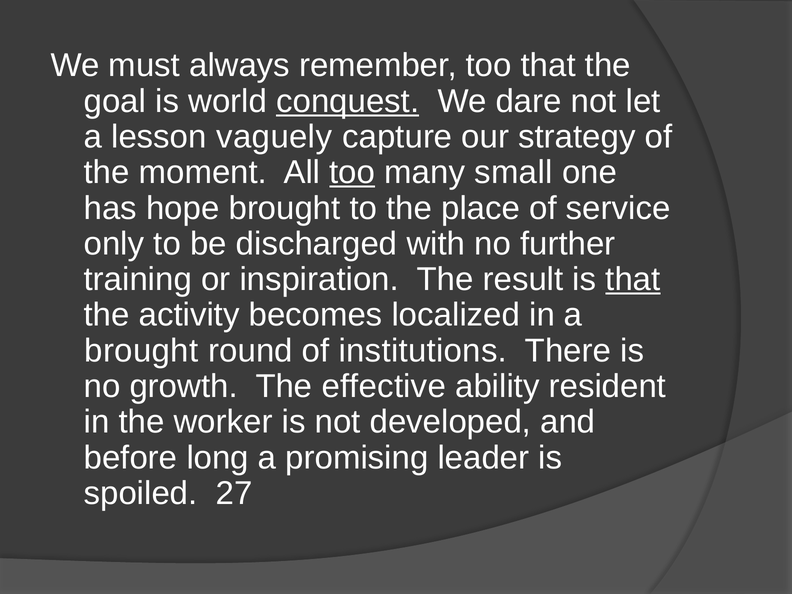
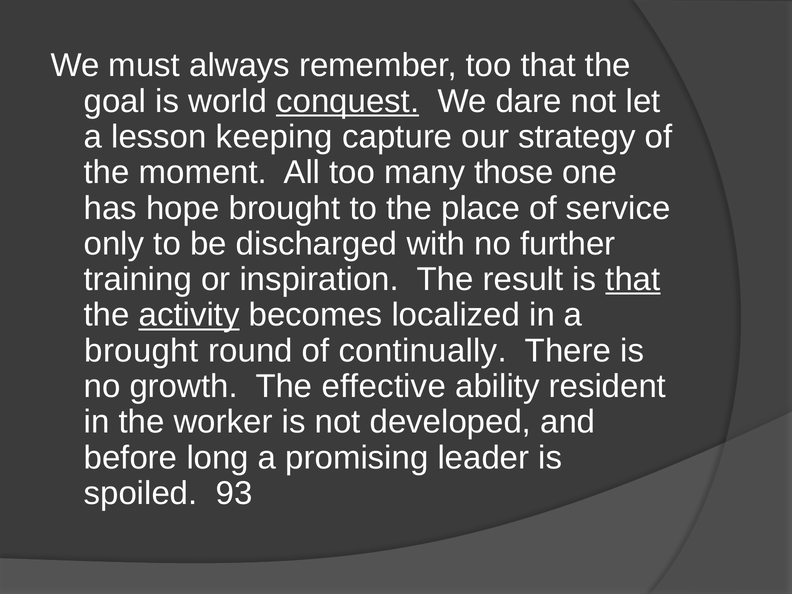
vaguely: vaguely -> keeping (274, 137)
too underline: present -> none (352, 173)
small: small -> those (514, 173)
activity underline: none -> present (189, 315)
institutions: institutions -> continually (423, 351)
27: 27 -> 93 (234, 493)
